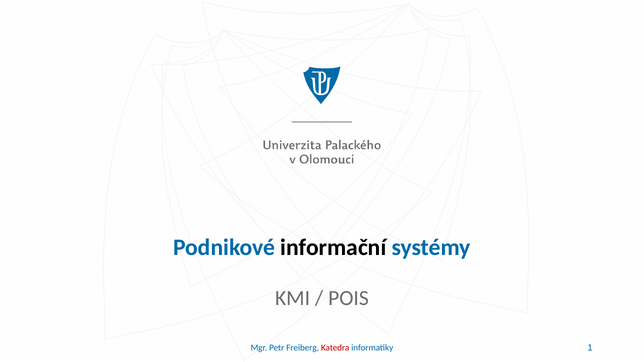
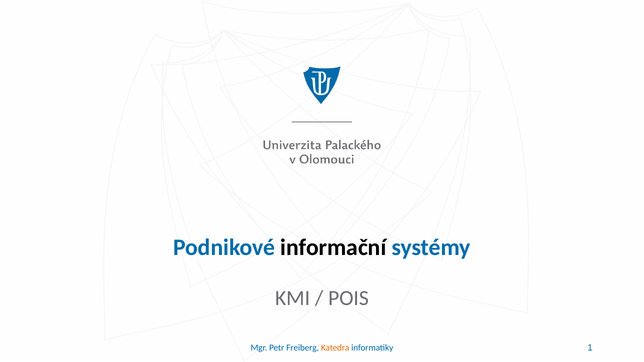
Katedra colour: red -> orange (335, 348)
